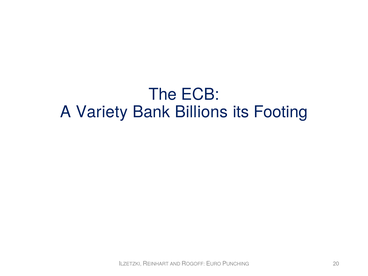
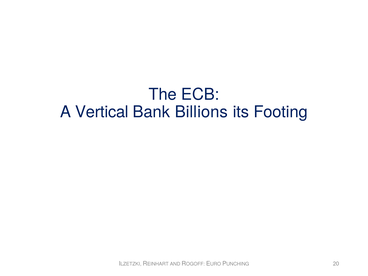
Variety: Variety -> Vertical (102, 112)
